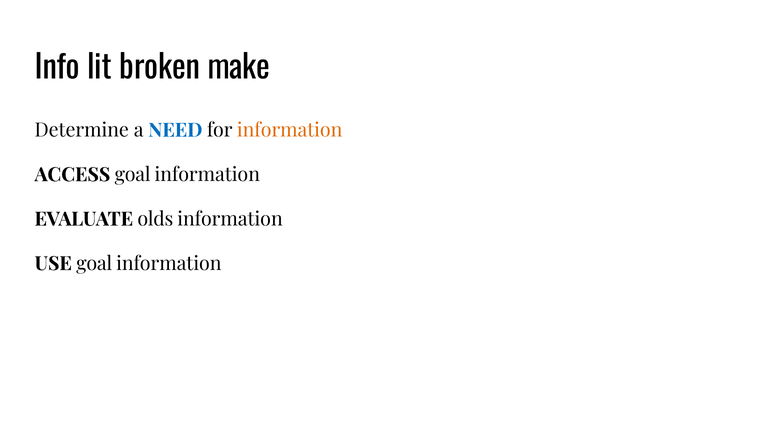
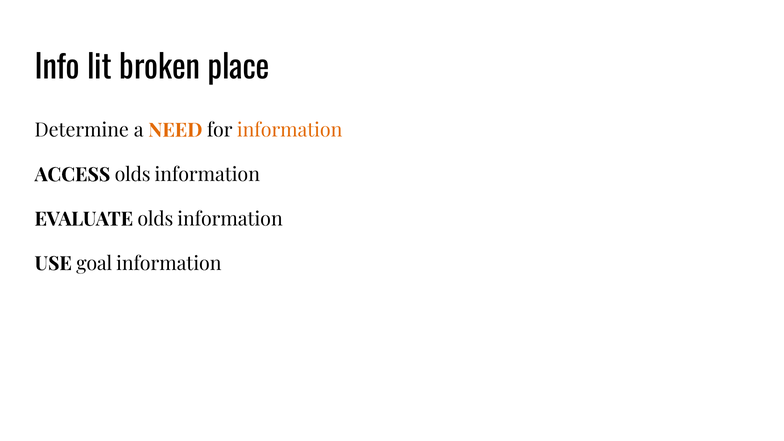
make: make -> place (239, 68)
NEED colour: blue -> orange (175, 130)
ACCESS goal: goal -> olds (133, 175)
